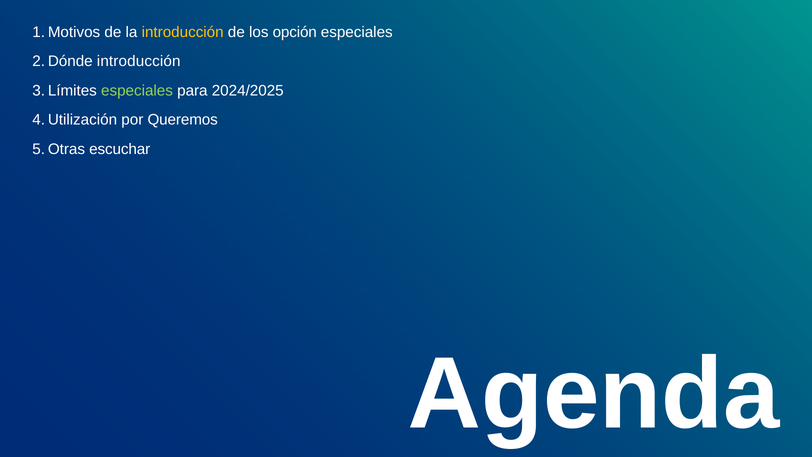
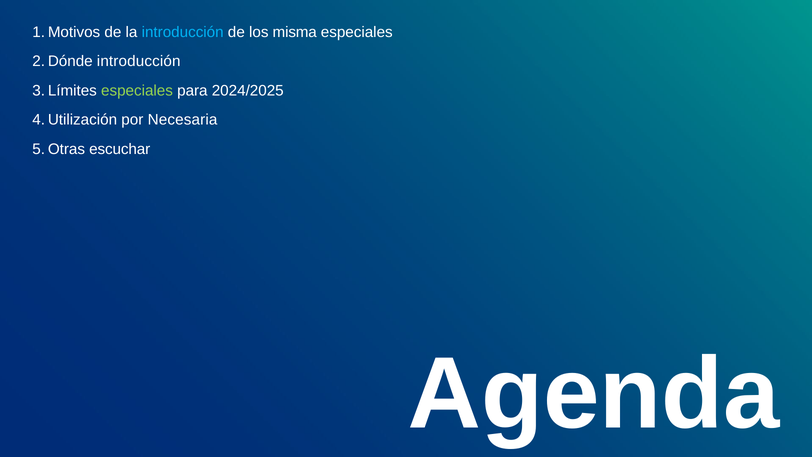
introducción colour: yellow -> light blue (183, 32)
opción: opción -> misma (295, 32)
Queremos: Queremos -> Necesaria (183, 120)
